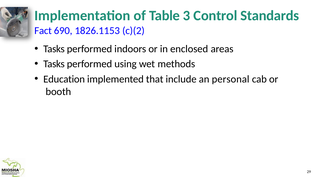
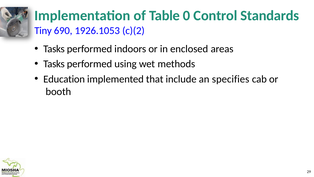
3: 3 -> 0 (187, 16)
Fact: Fact -> Tiny (43, 31)
1826.1153: 1826.1153 -> 1926.1053 (97, 31)
personal: personal -> specifies (231, 79)
